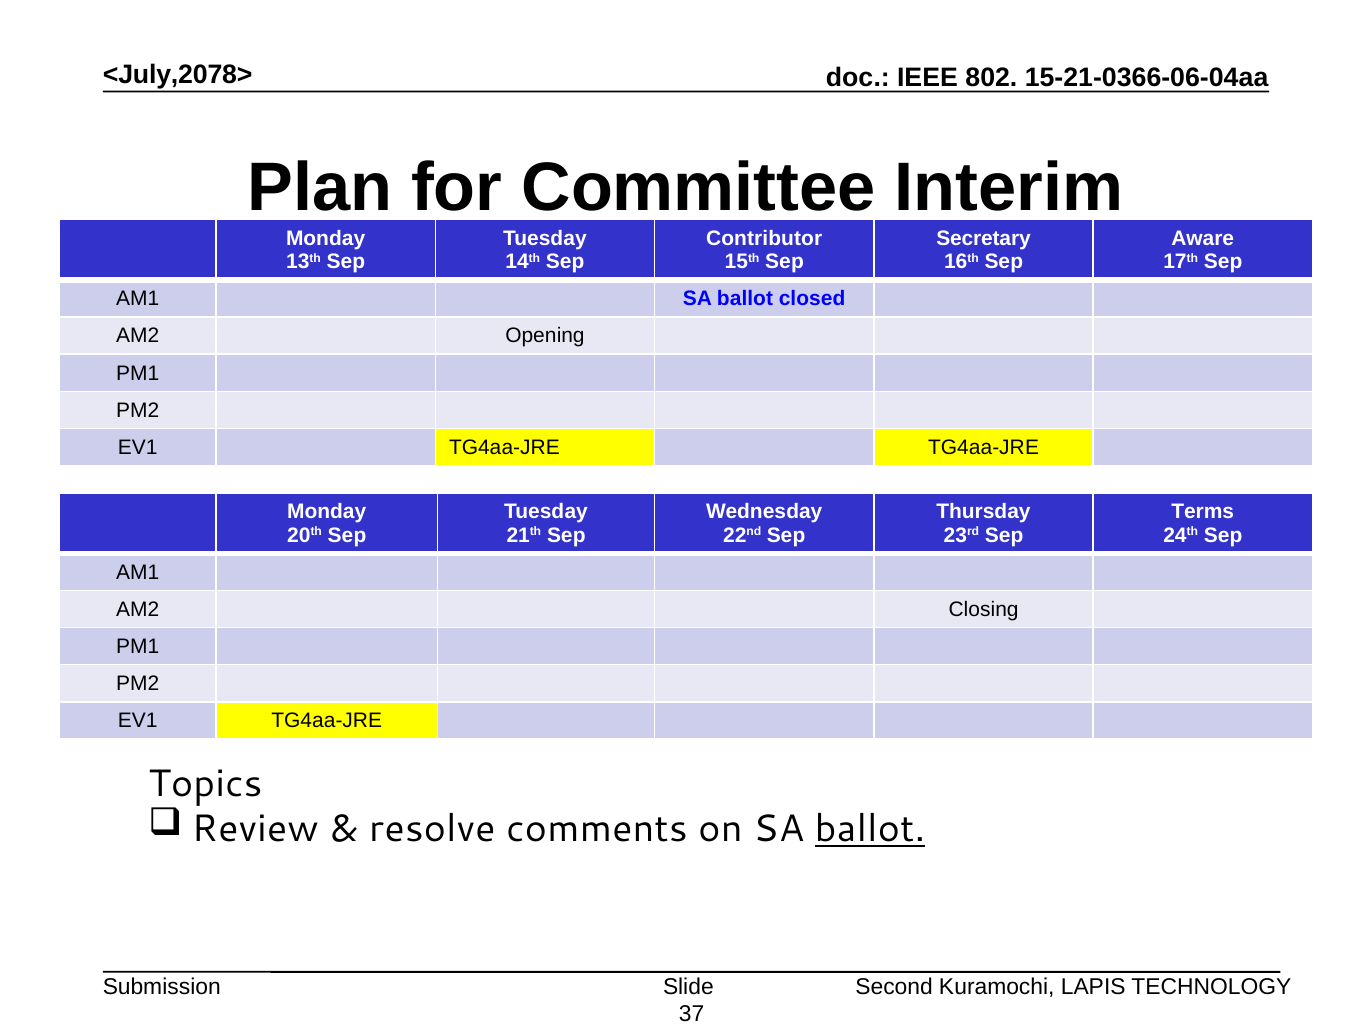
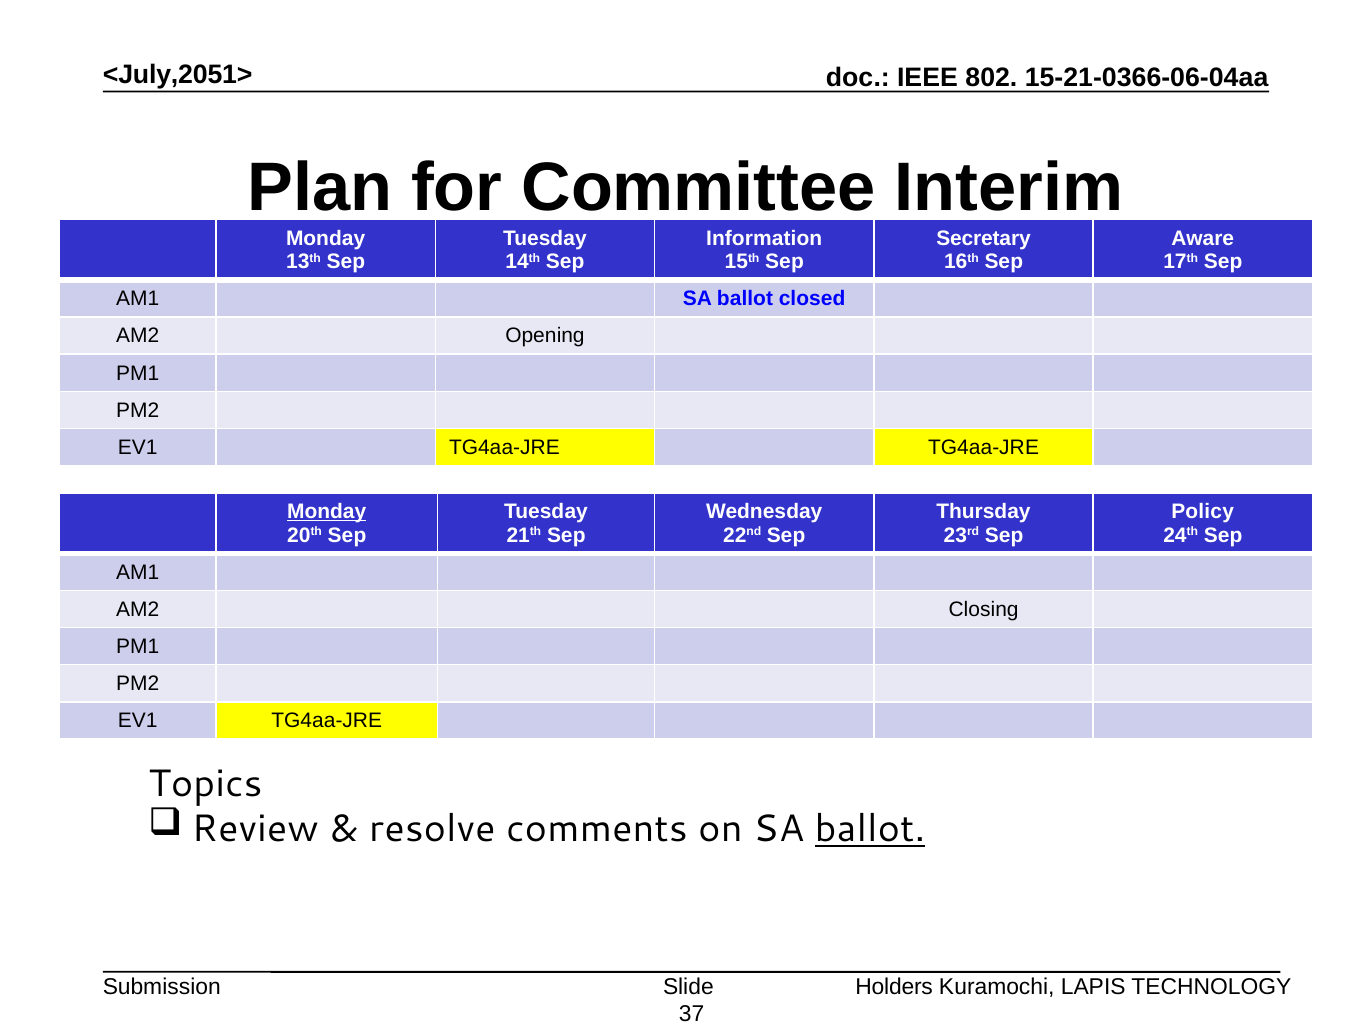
<July,2078>: <July,2078> -> <July,2051> (178, 75)
Contributor: Contributor -> Information (764, 238)
Monday underline: none -> present (327, 512)
Terms: Terms -> Policy (1203, 512)
Second: Second -> Holders (894, 987)
